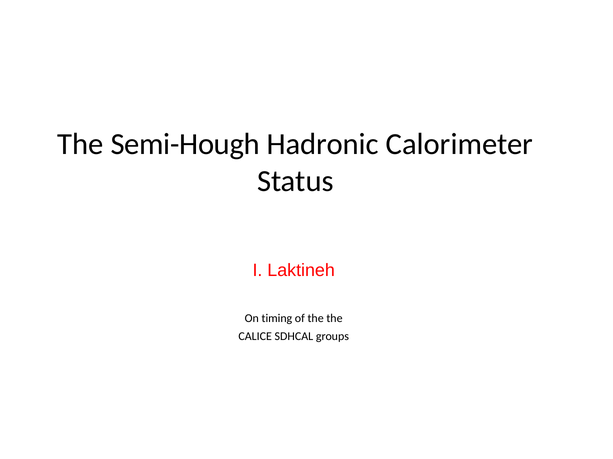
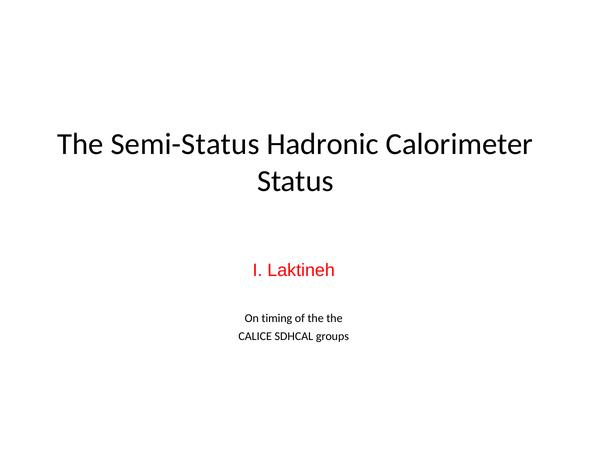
Semi-Hough: Semi-Hough -> Semi-Status (185, 144)
